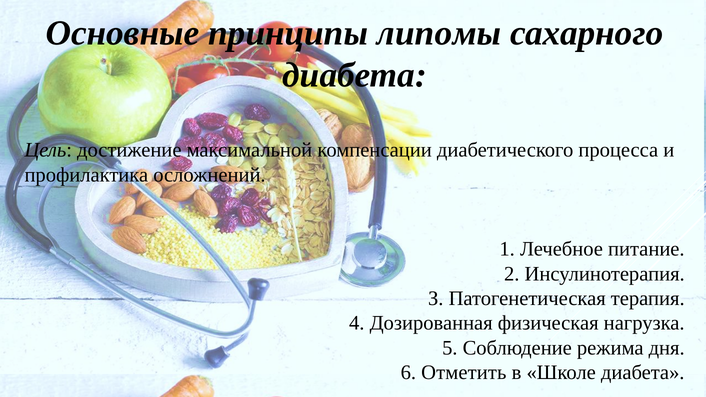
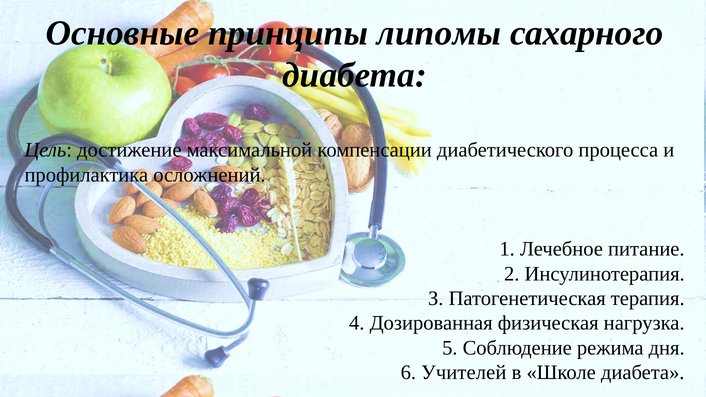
Отметить: Отметить -> Учителей (464, 373)
